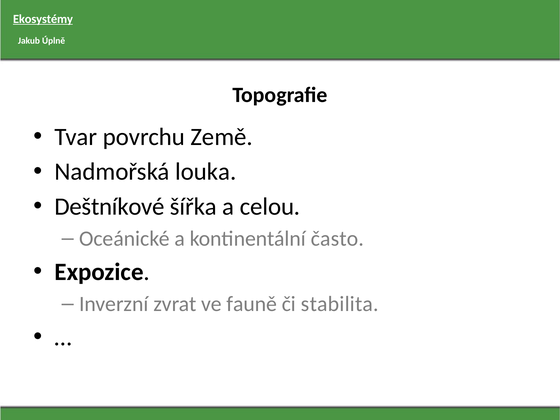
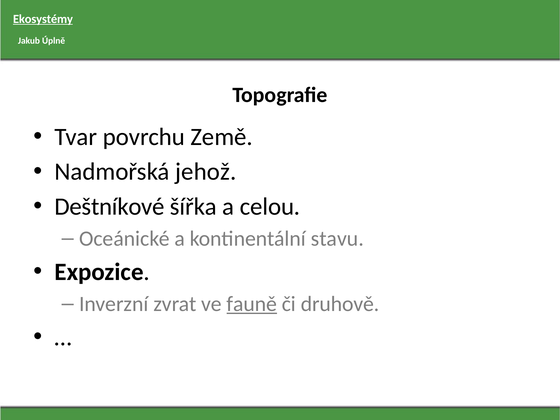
louka: louka -> jehož (206, 172)
často: často -> stavu (337, 239)
fauně underline: none -> present (252, 304)
stabilita: stabilita -> druhově (340, 304)
